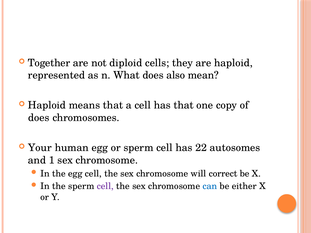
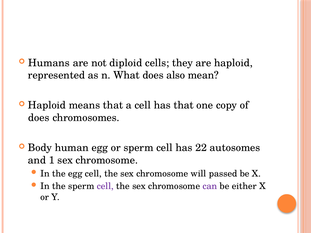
Together: Together -> Humans (49, 63)
Your: Your -> Body (40, 148)
correct: correct -> passed (223, 174)
can colour: blue -> purple (210, 186)
